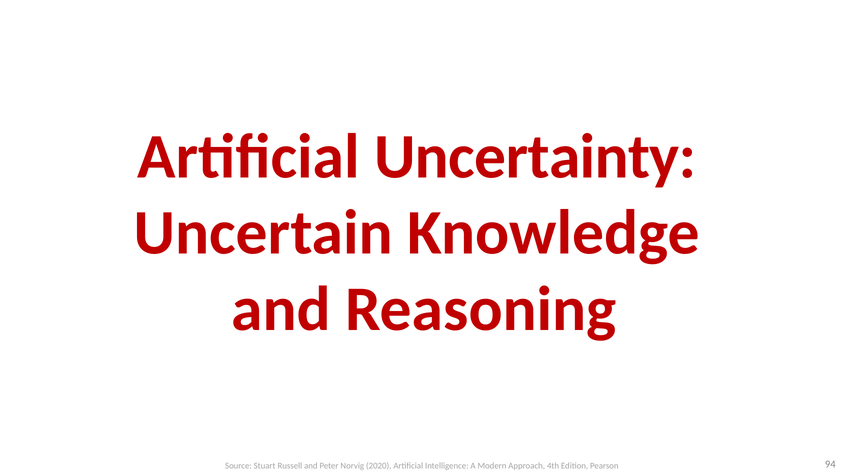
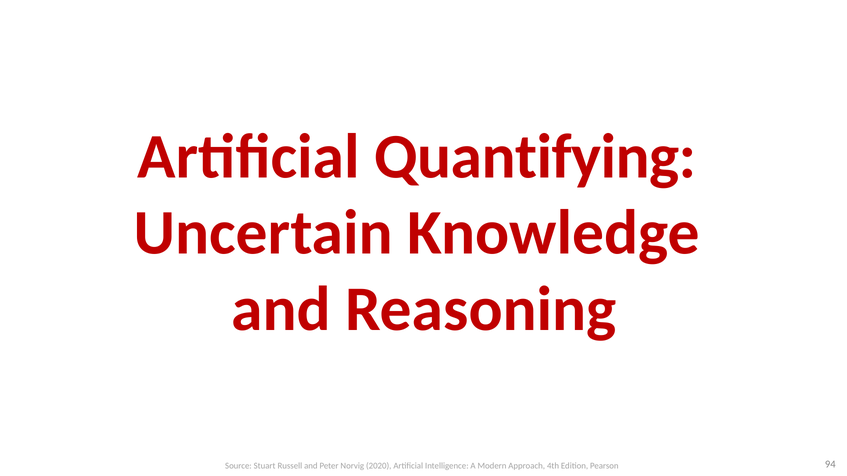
Uncertainty: Uncertainty -> Quantifying (535, 157)
